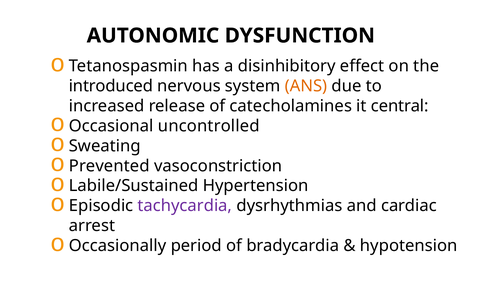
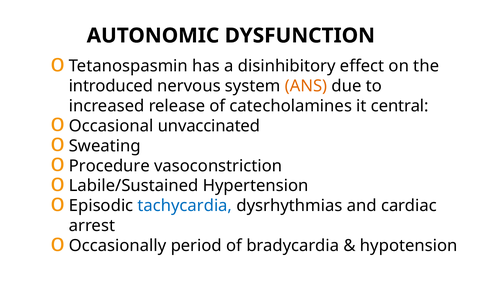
uncontrolled: uncontrolled -> unvaccinated (209, 126)
Prevented: Prevented -> Procedure (109, 166)
tachycardia colour: purple -> blue (185, 206)
